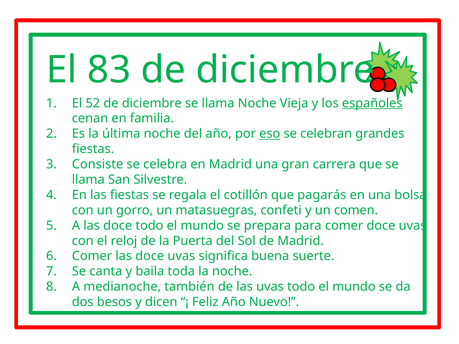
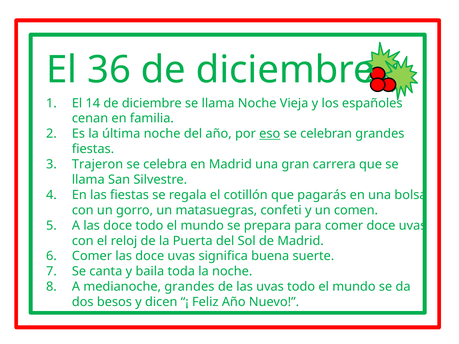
83: 83 -> 36 (109, 70)
52: 52 -> 14 (93, 103)
españoles underline: present -> none (372, 103)
Consiste: Consiste -> Trajeron (98, 164)
medianoche también: también -> grandes (189, 287)
